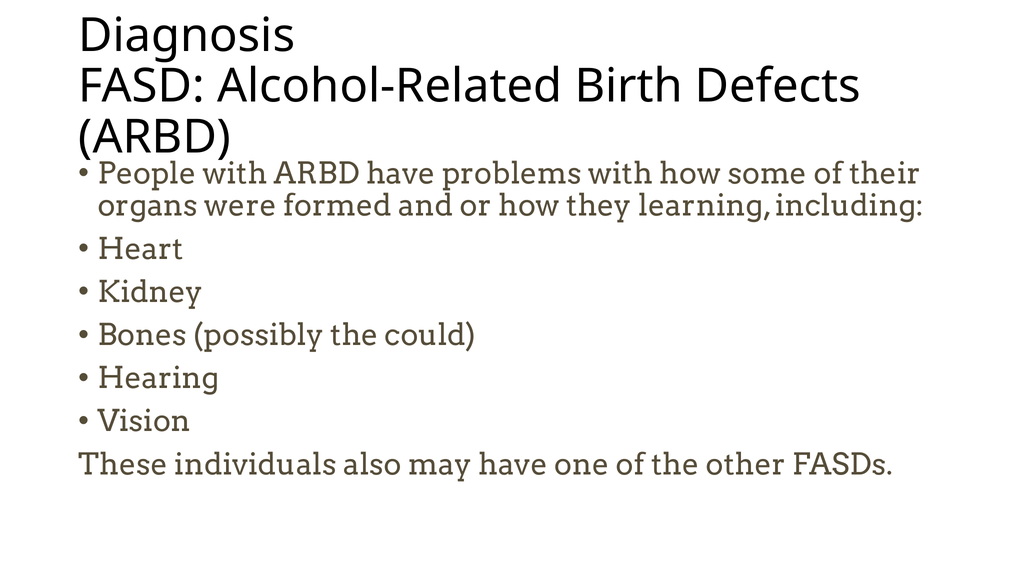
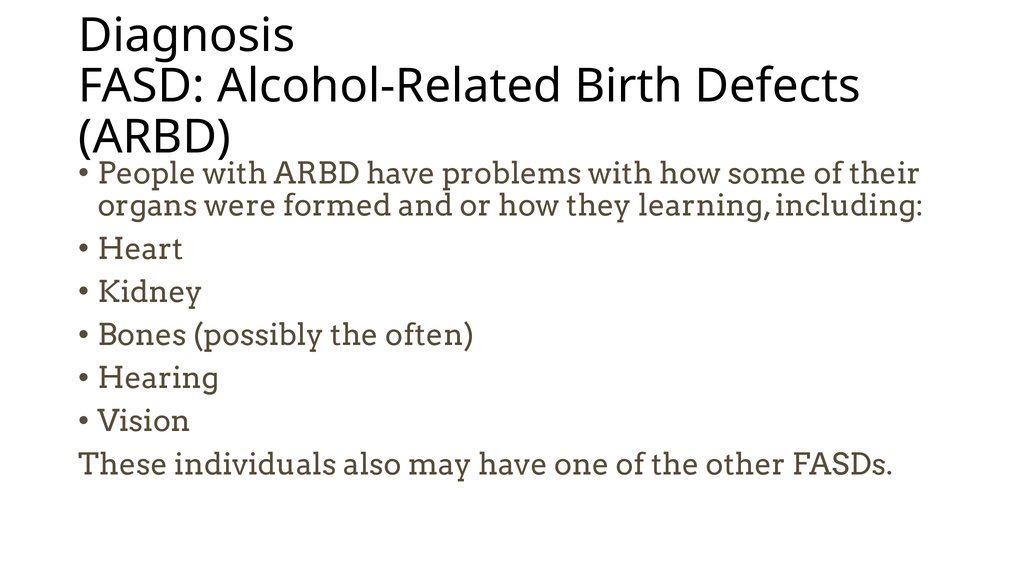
could: could -> often (430, 336)
